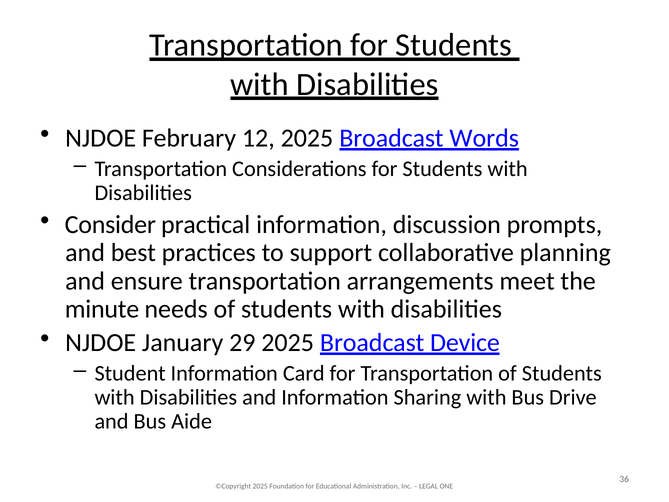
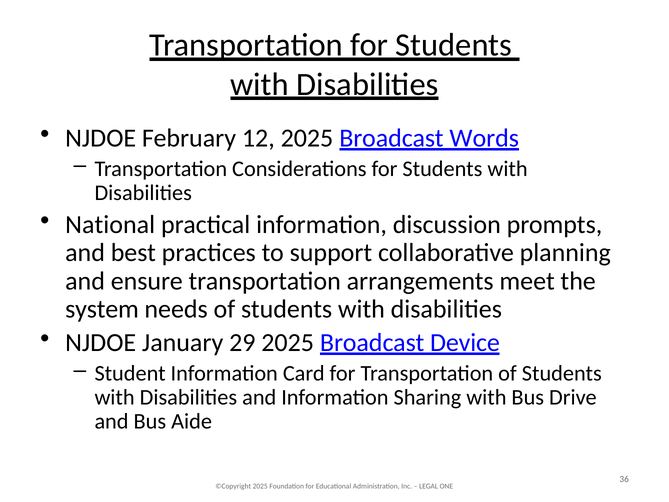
Consider: Consider -> National (110, 225)
minute: minute -> system (102, 309)
